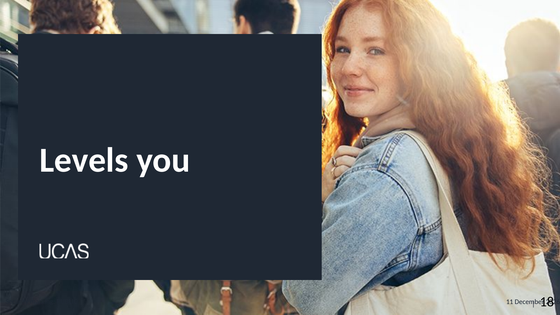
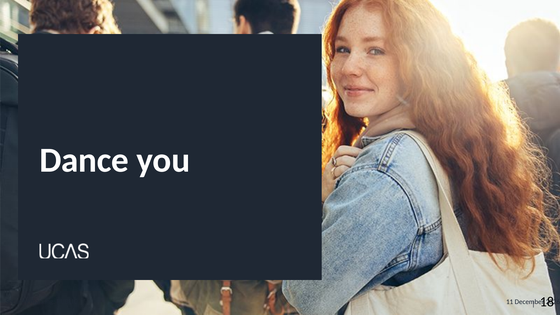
Levels: Levels -> Dance (84, 160)
